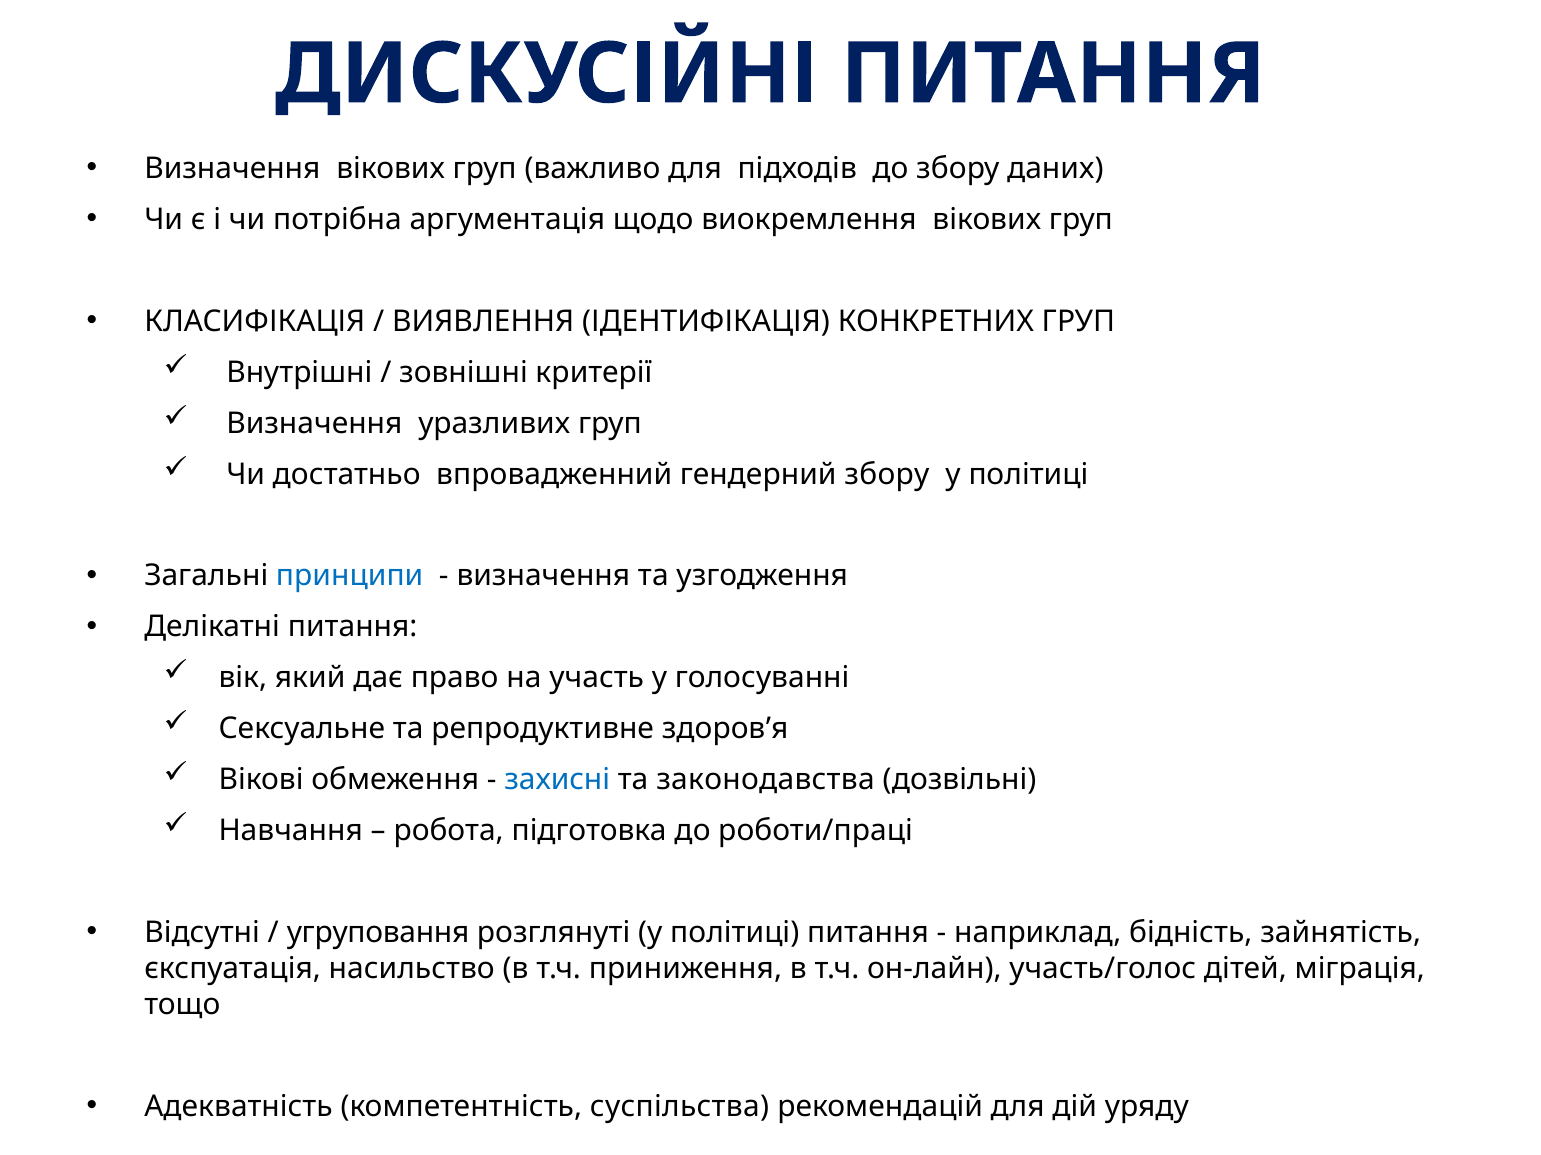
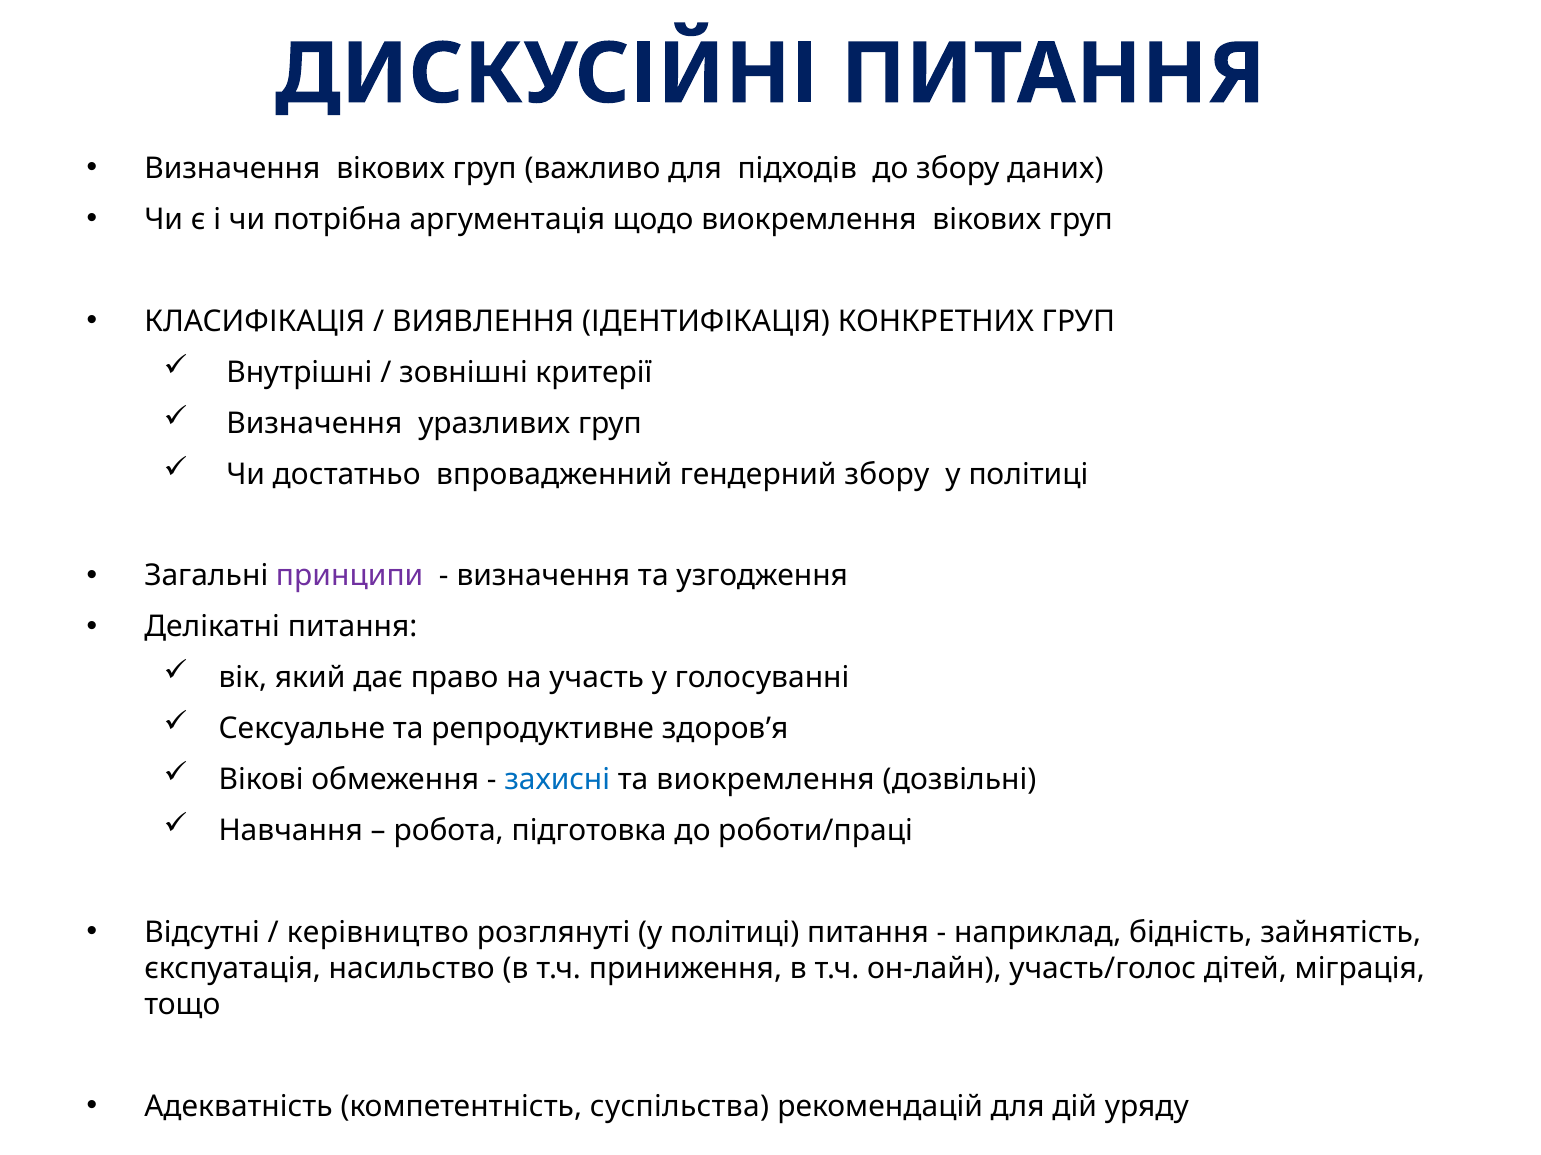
принципи colour: blue -> purple (350, 576)
та законодавства: законодавства -> виокремлення (766, 780)
угруповання: угруповання -> керівництво (378, 933)
